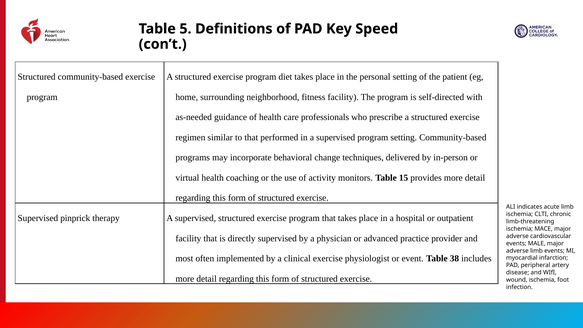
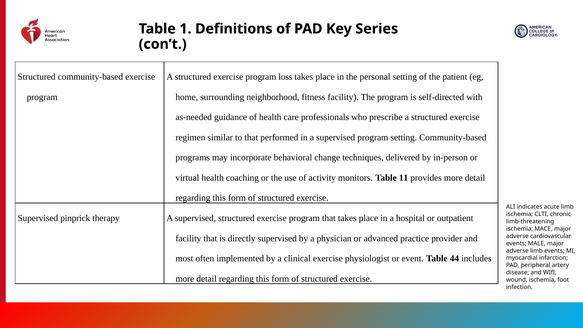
5: 5 -> 1 (185, 29)
Speed: Speed -> Series (377, 29)
diet: diet -> loss (285, 77)
15: 15 -> 11 (404, 178)
38: 38 -> 44 (454, 258)
